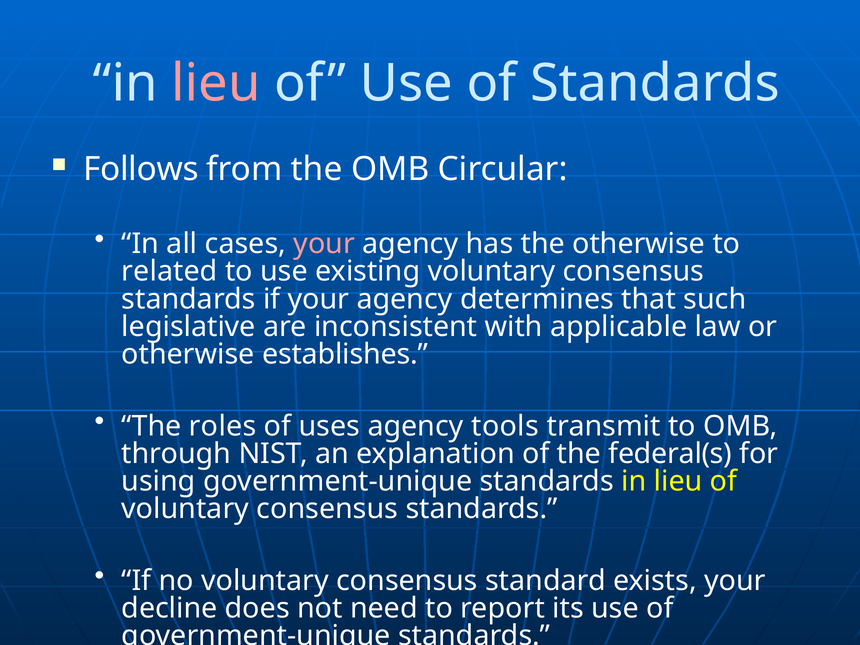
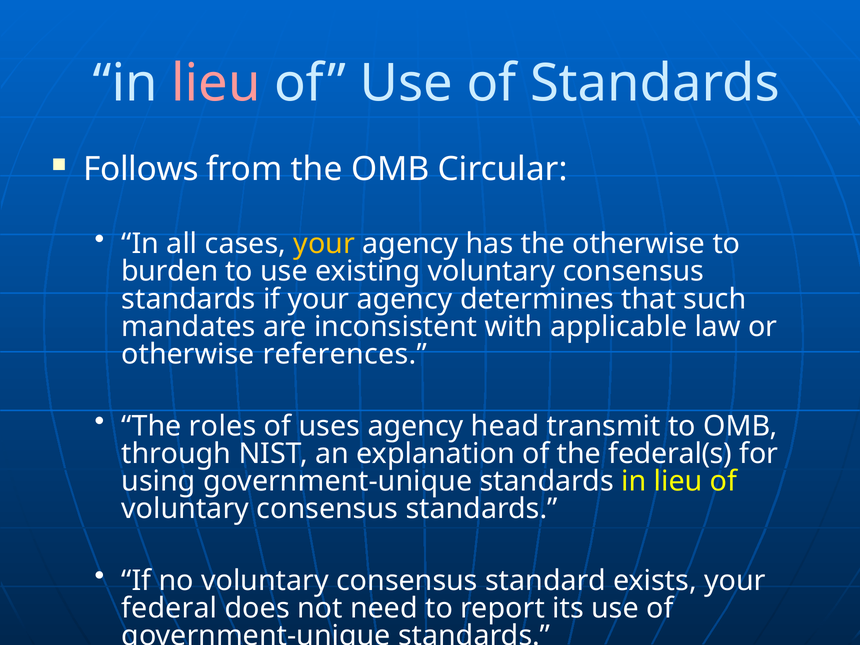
your colour: pink -> yellow (324, 244)
related: related -> burden (170, 272)
legislative: legislative -> mandates (189, 327)
establishes: establishes -> references (345, 354)
tools: tools -> head (505, 426)
decline: decline -> federal (169, 608)
